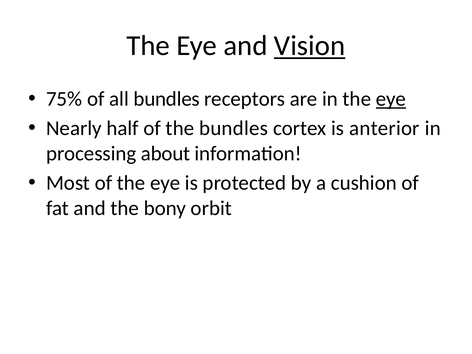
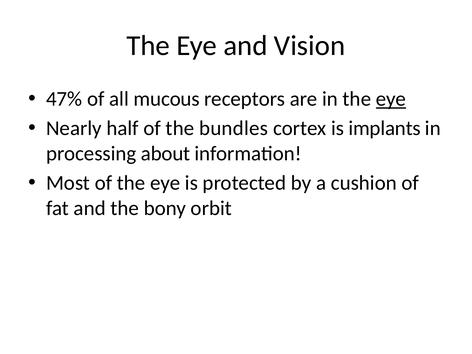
Vision underline: present -> none (310, 46)
75%: 75% -> 47% (64, 99)
all bundles: bundles -> mucous (167, 99)
anterior: anterior -> implants (385, 128)
